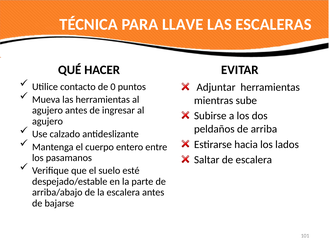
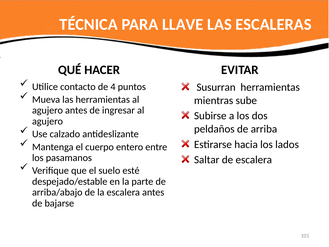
0: 0 -> 4 (113, 87)
Adjuntar: Adjuntar -> Susurran (216, 87)
